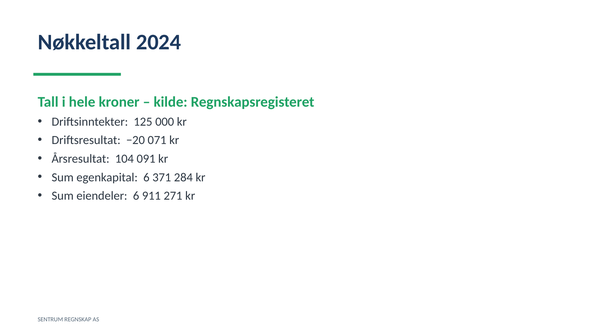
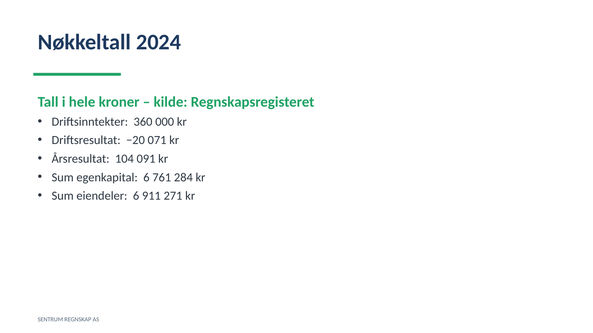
125: 125 -> 360 (143, 122)
371: 371 -> 761 (162, 178)
